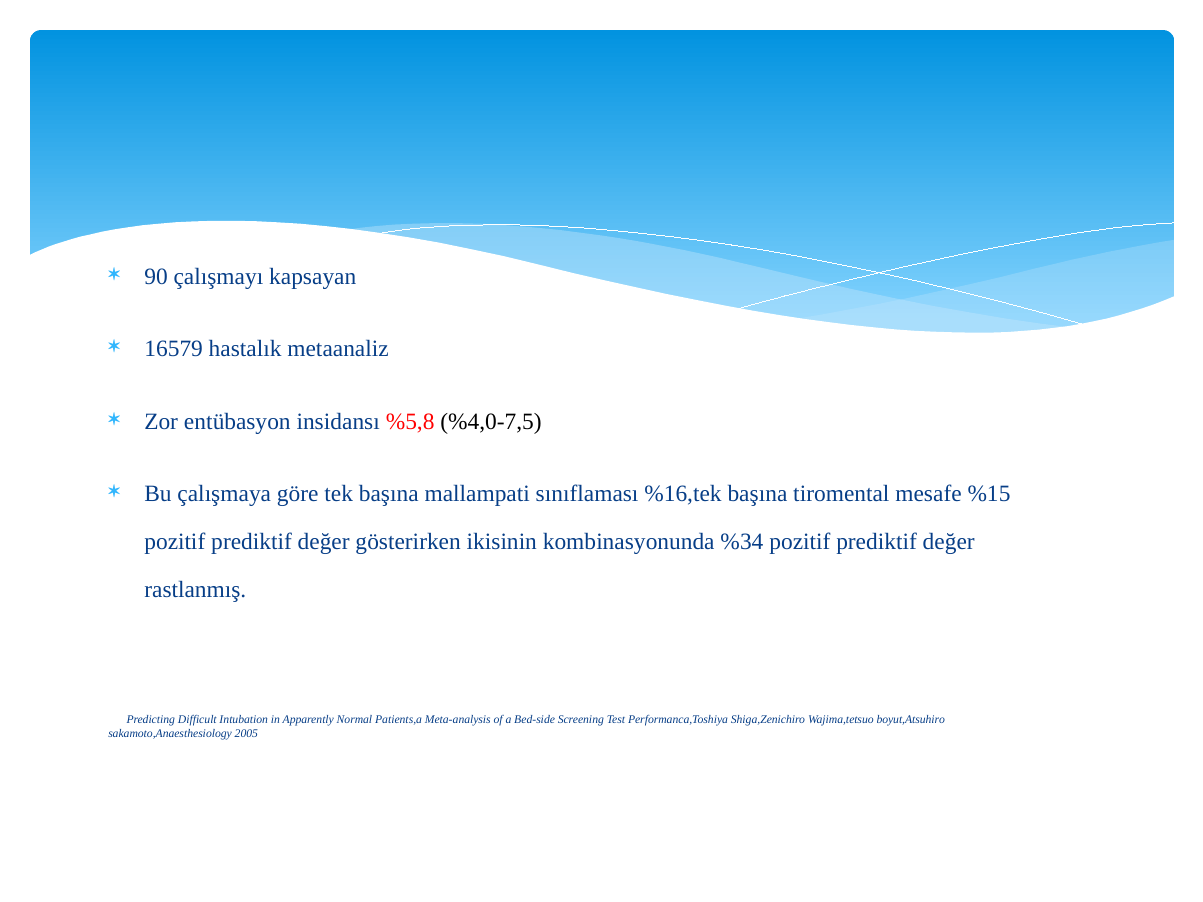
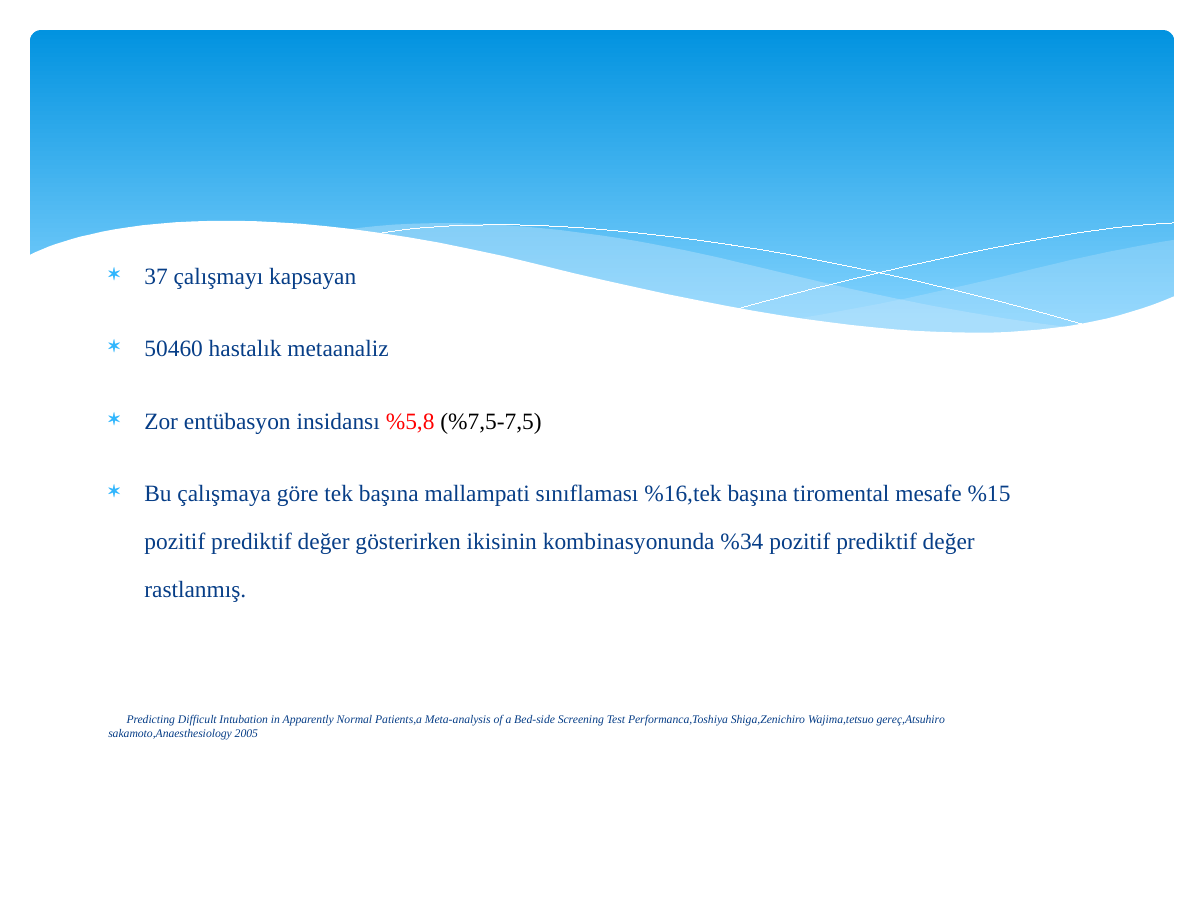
90: 90 -> 37 (156, 277)
16579: 16579 -> 50460 (174, 349)
%4,0-7,5: %4,0-7,5 -> %7,5-7,5 (491, 422)
boyut,Atsuhiro: boyut,Atsuhiro -> gereç,Atsuhiro (911, 720)
